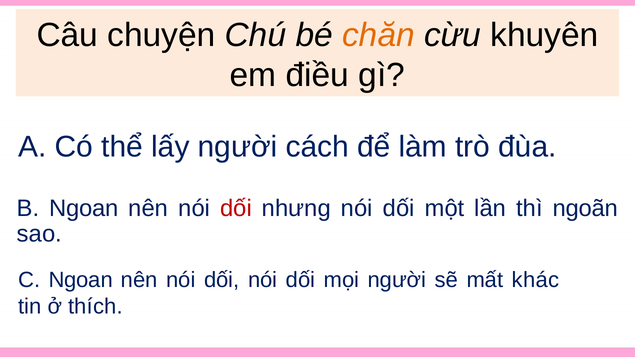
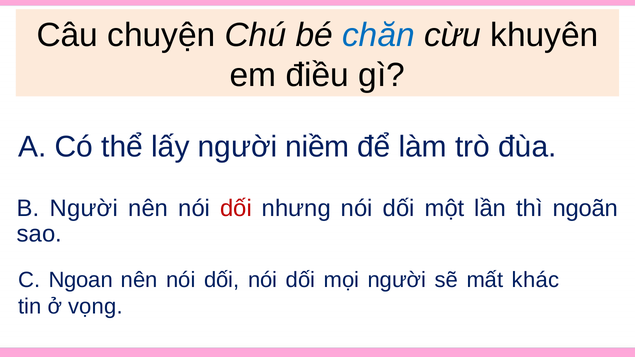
chăn colour: orange -> blue (379, 35)
cách: cách -> niềm (317, 147)
B Ngoan: Ngoan -> Người (84, 208)
thích: thích -> vọng (96, 306)
